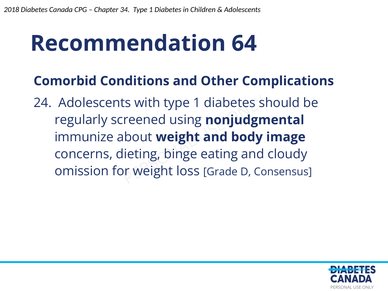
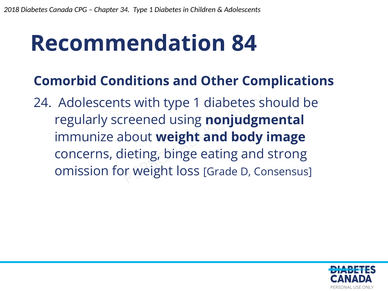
64: 64 -> 84 (244, 43)
cloudy: cloudy -> strong (287, 154)
